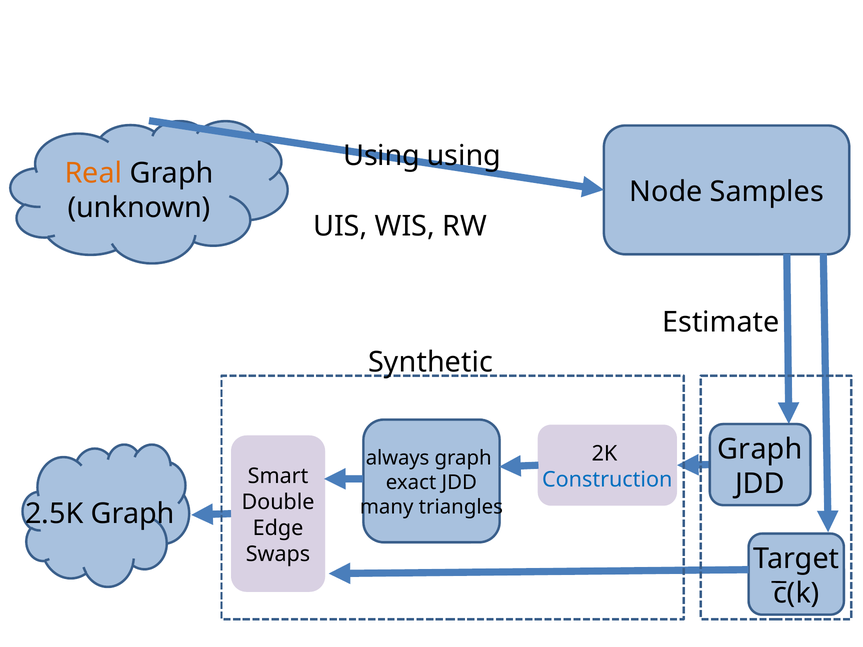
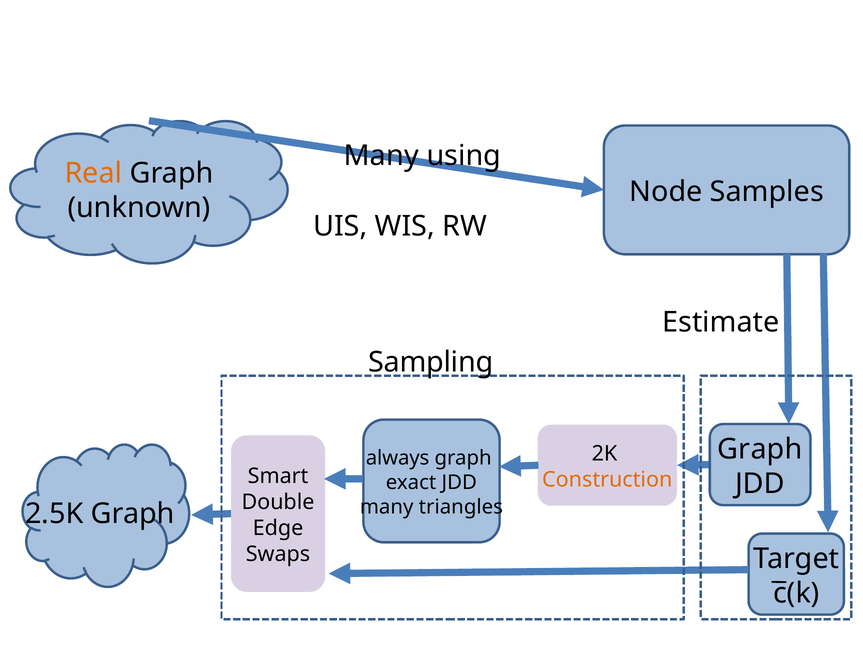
Using: Using -> Many (381, 156)
Synthetic: Synthetic -> Sampling (431, 363)
Construction colour: blue -> orange (607, 480)
